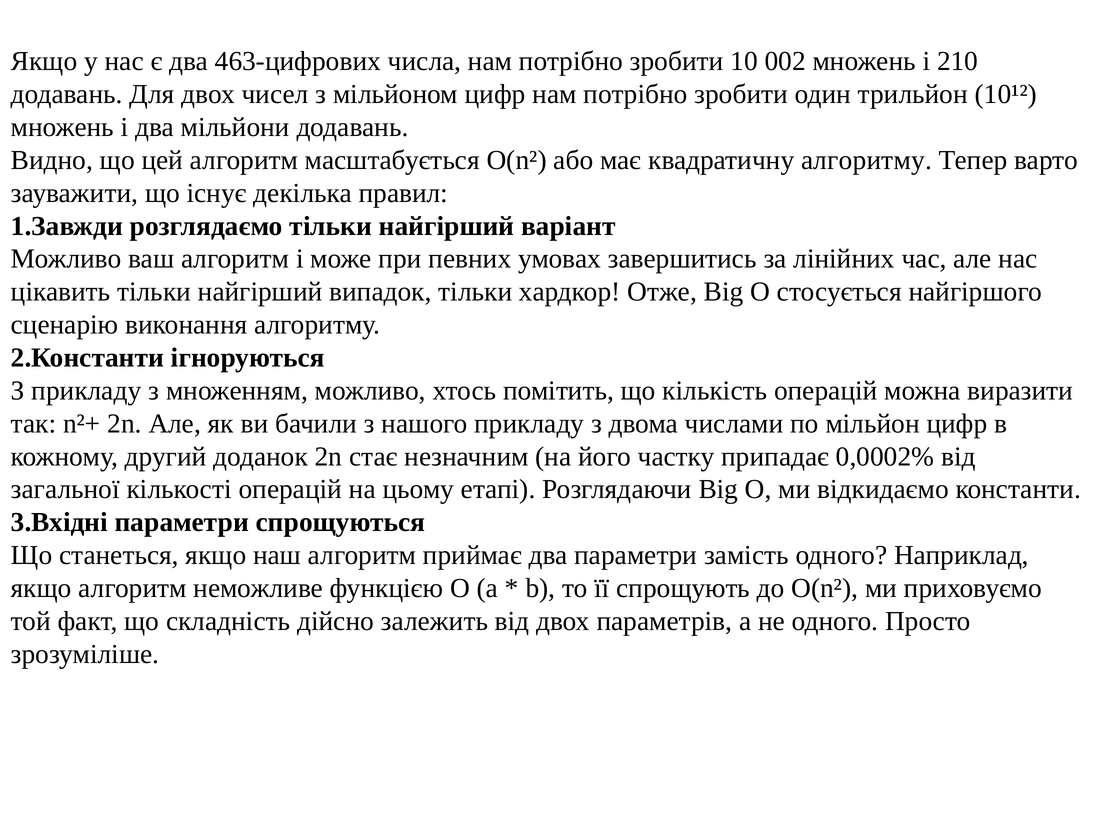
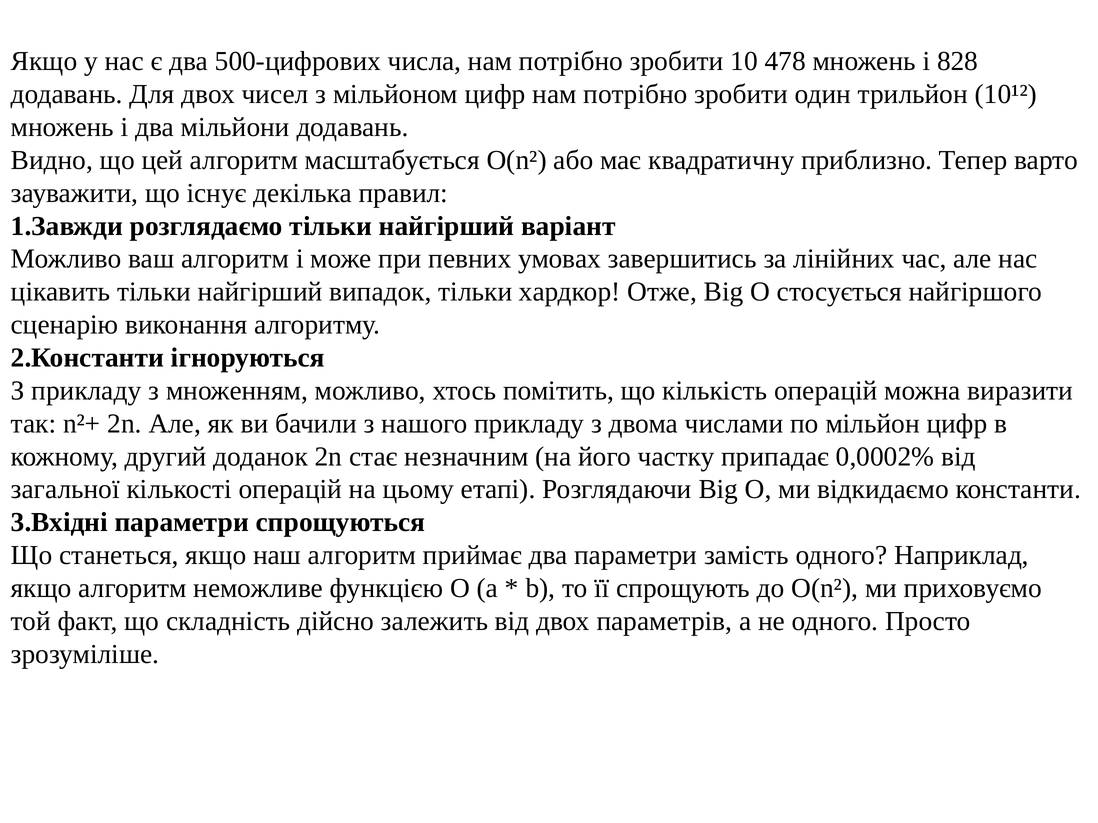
463-цифрових: 463-цифрових -> 500-цифрових (298, 61)
002: 002 -> 478 (785, 61)
210: 210 -> 828 (958, 61)
квадратичну алгоритму: алгоритму -> приблизно (867, 160)
